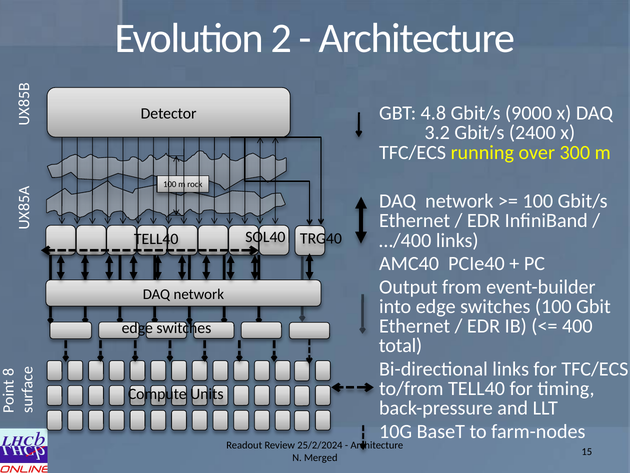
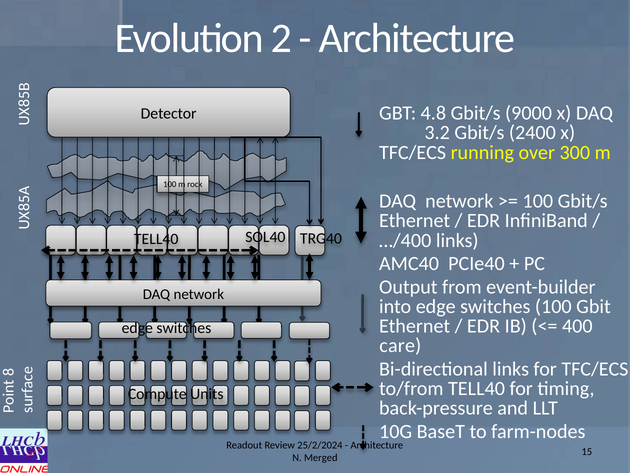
total: total -> care (400, 345)
